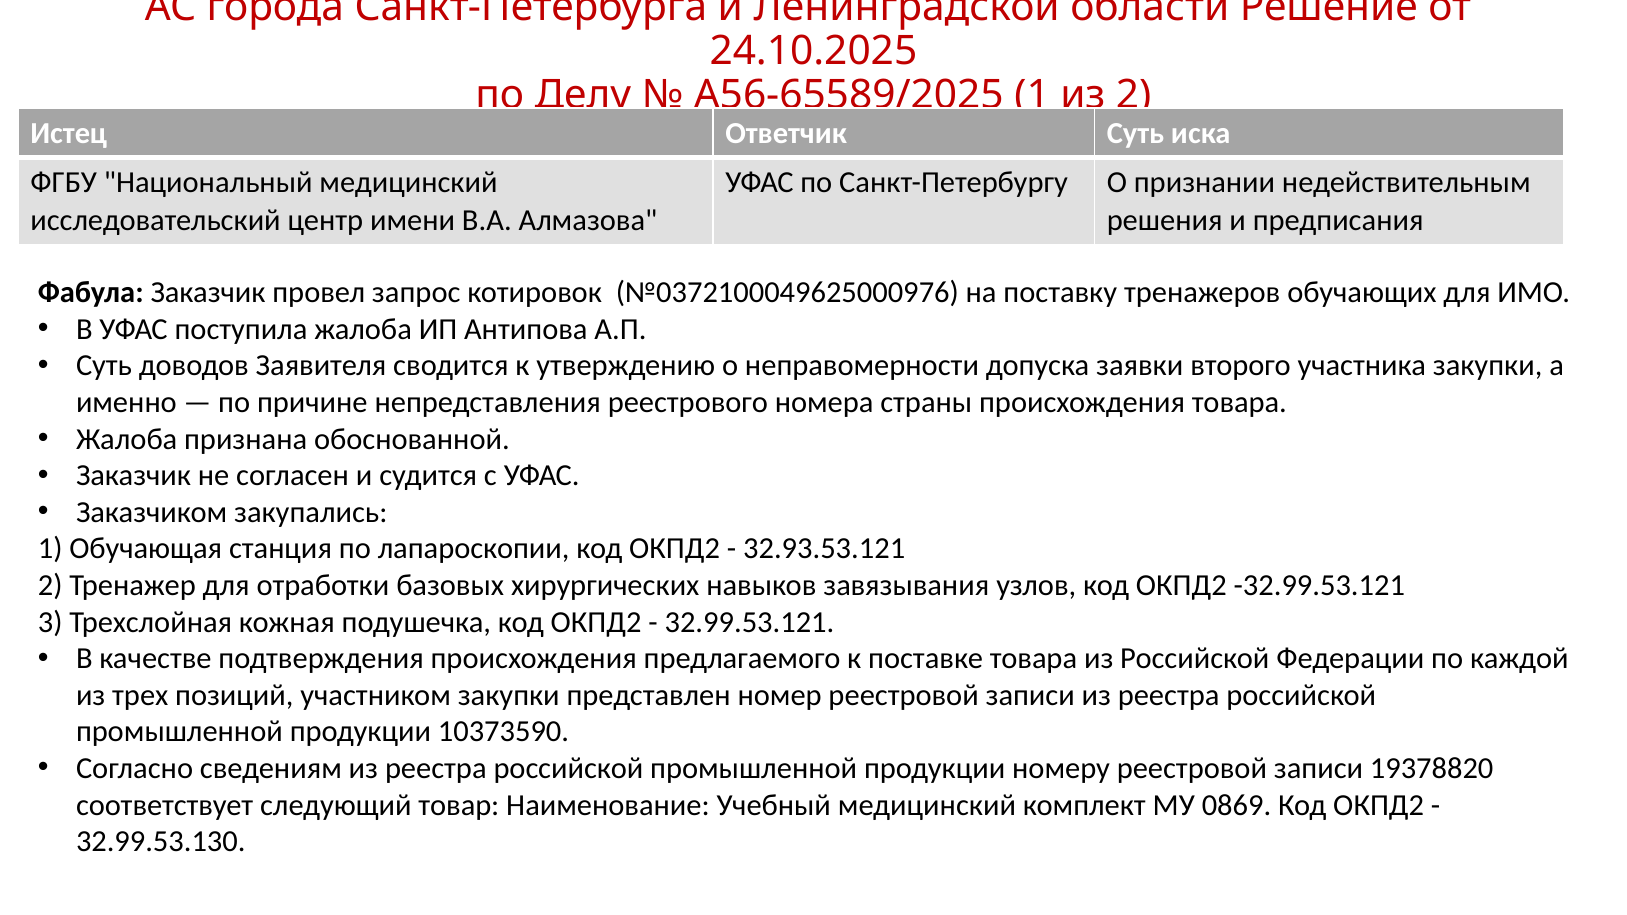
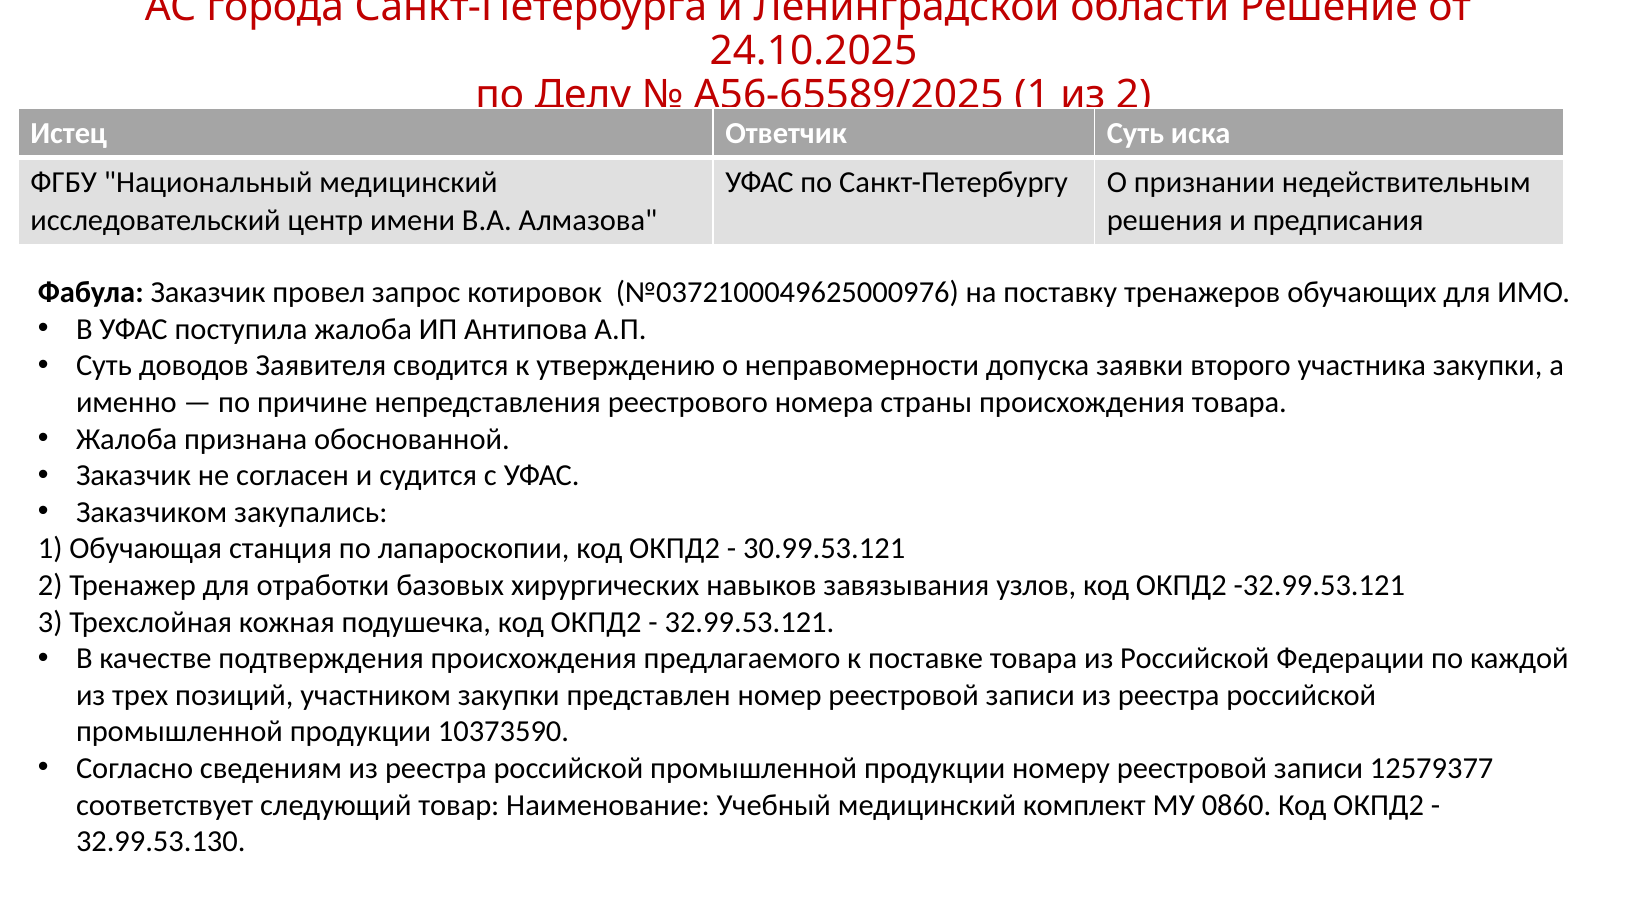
32.93.53.121: 32.93.53.121 -> 30.99.53.121 (824, 549)
19378820: 19378820 -> 12579377 (1432, 769)
0869: 0869 -> 0860 (1237, 805)
